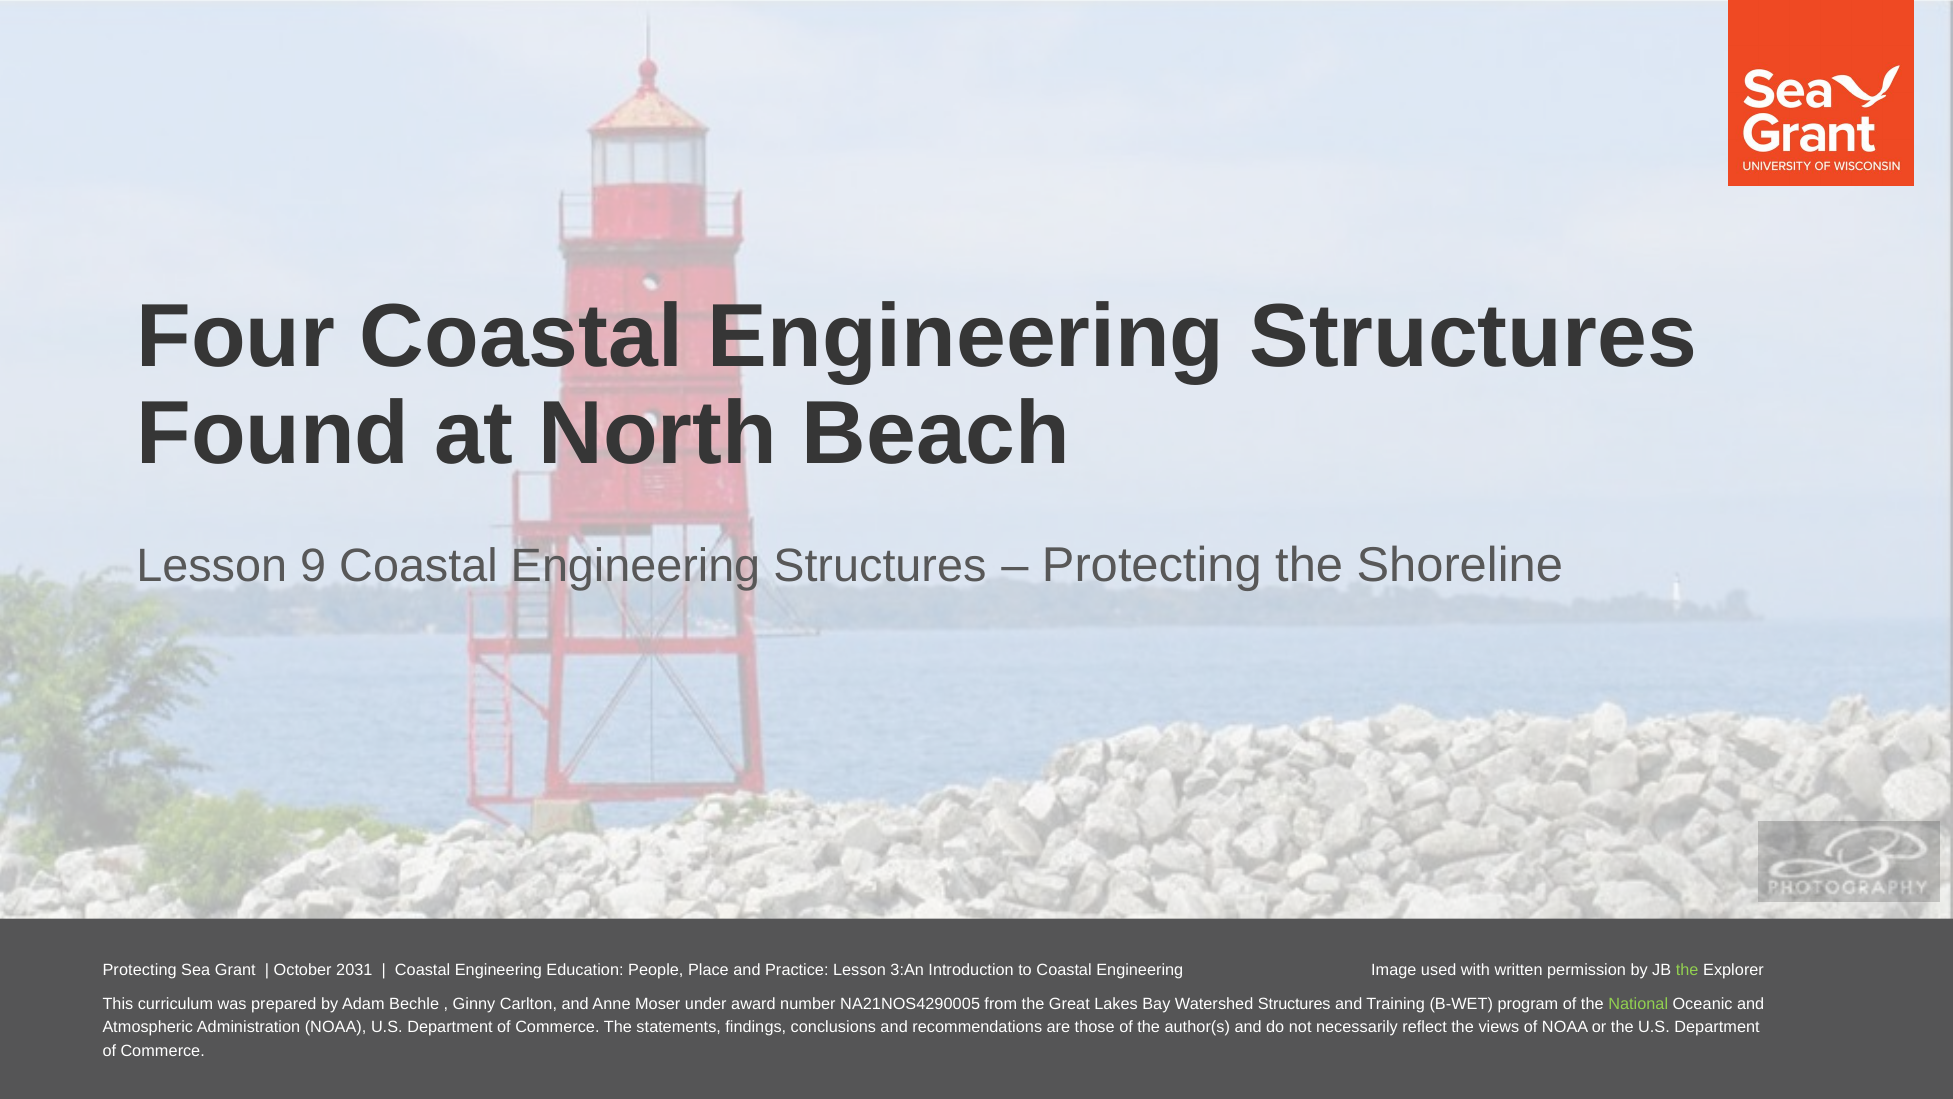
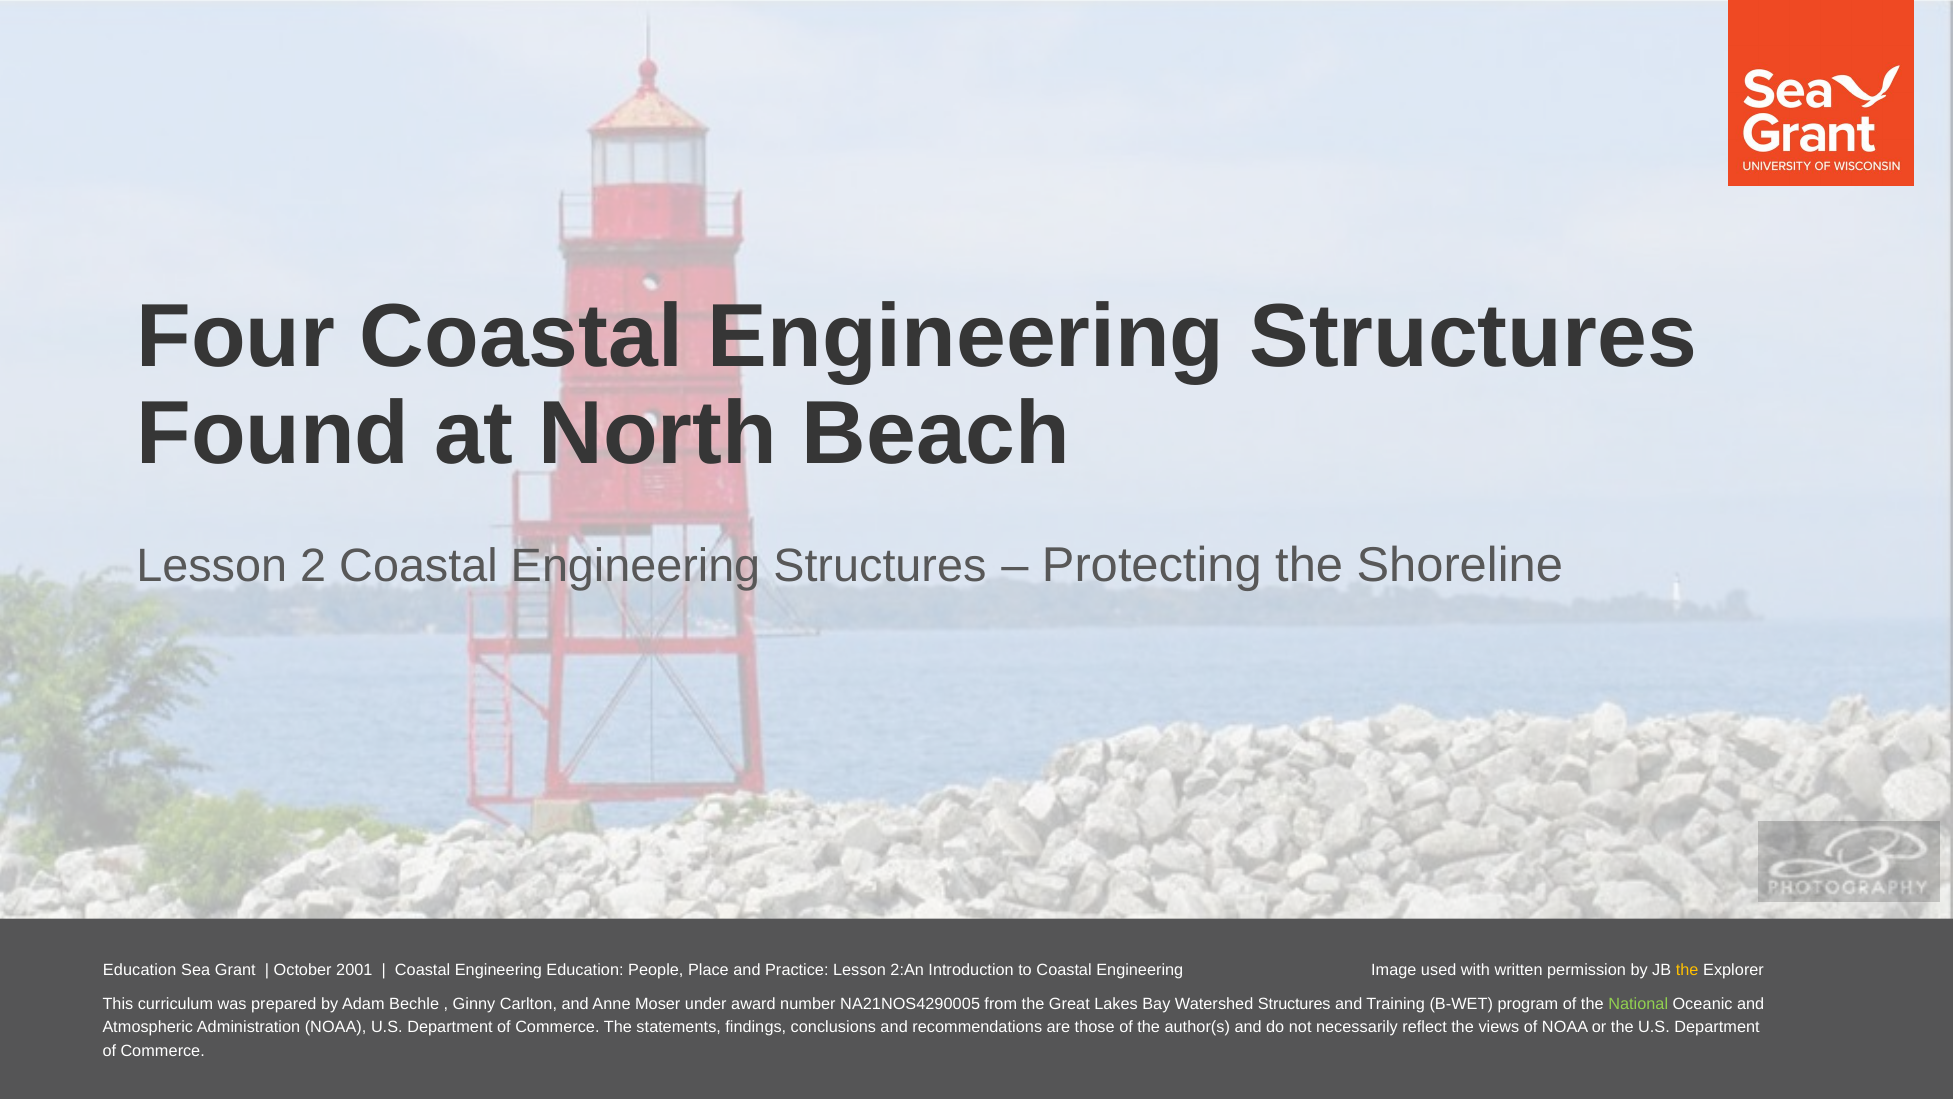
9: 9 -> 2 (313, 566)
Protecting: Protecting -> Education (140, 970)
2031: 2031 -> 2001 (354, 970)
3:An: 3:An -> 2:An (907, 970)
the colour: light green -> yellow (1687, 970)
